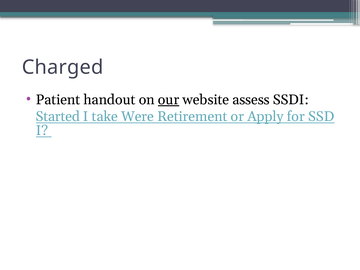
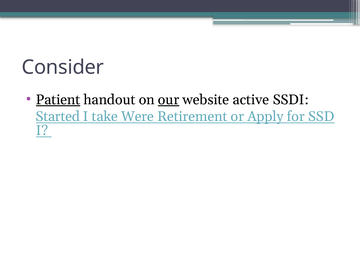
Charged: Charged -> Consider (63, 67)
Patient underline: none -> present (58, 100)
assess: assess -> active (251, 100)
